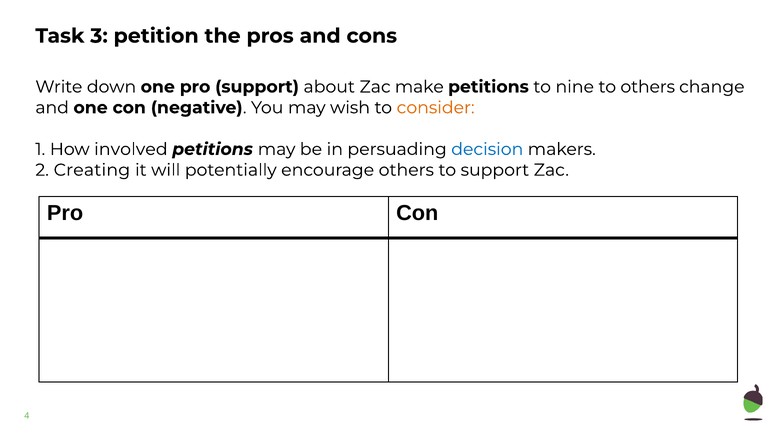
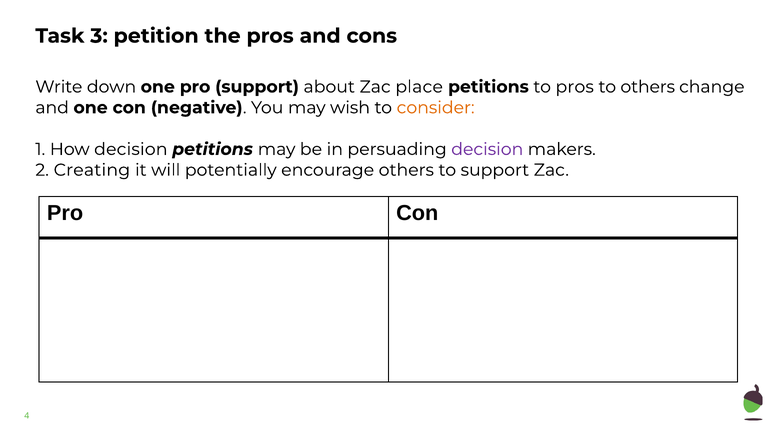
make: make -> place (419, 87)
to nine: nine -> pros (575, 87)
How involved: involved -> decision (131, 149)
decision colour: blue -> purple (487, 149)
